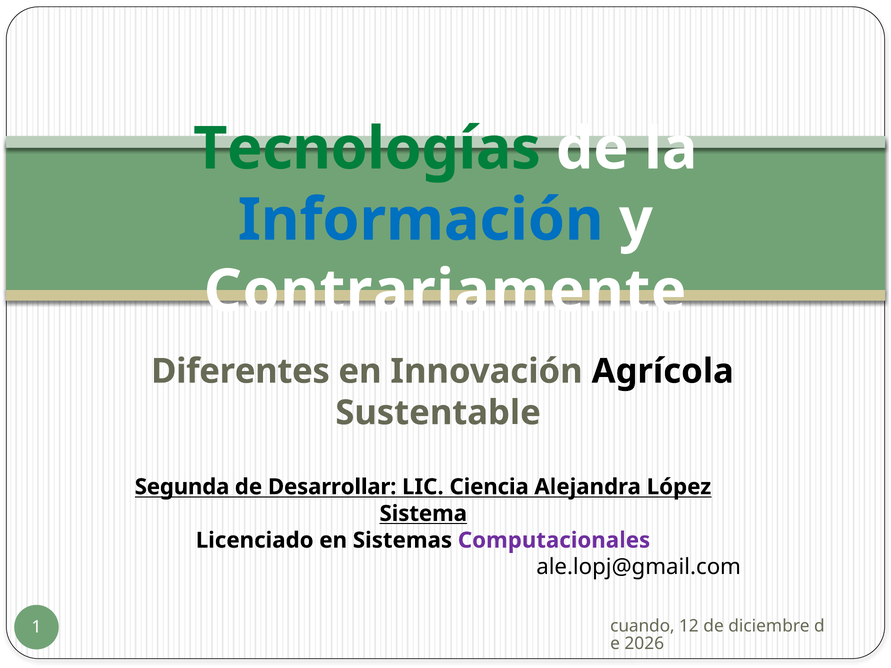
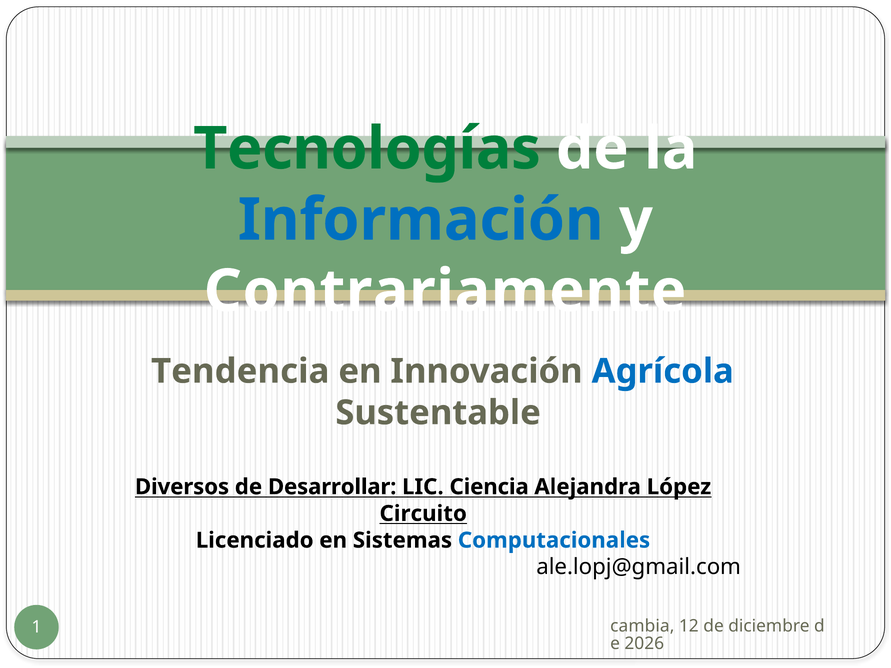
Diferentes: Diferentes -> Tendencia (240, 371)
Agrícola colour: black -> blue (663, 371)
Segunda: Segunda -> Diversos (182, 487)
Sistema: Sistema -> Circuito (423, 514)
Computacionales colour: purple -> blue (554, 541)
cuando: cuando -> cambia (642, 626)
